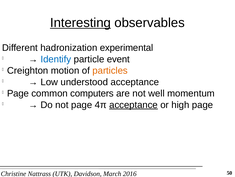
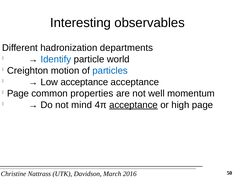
Interesting underline: present -> none (80, 23)
experimental: experimental -> departments (126, 48)
event: event -> world (118, 59)
particles colour: orange -> blue (110, 70)
Low understood: understood -> acceptance (84, 82)
computers: computers -> properties (92, 93)
not page: page -> mind (82, 104)
